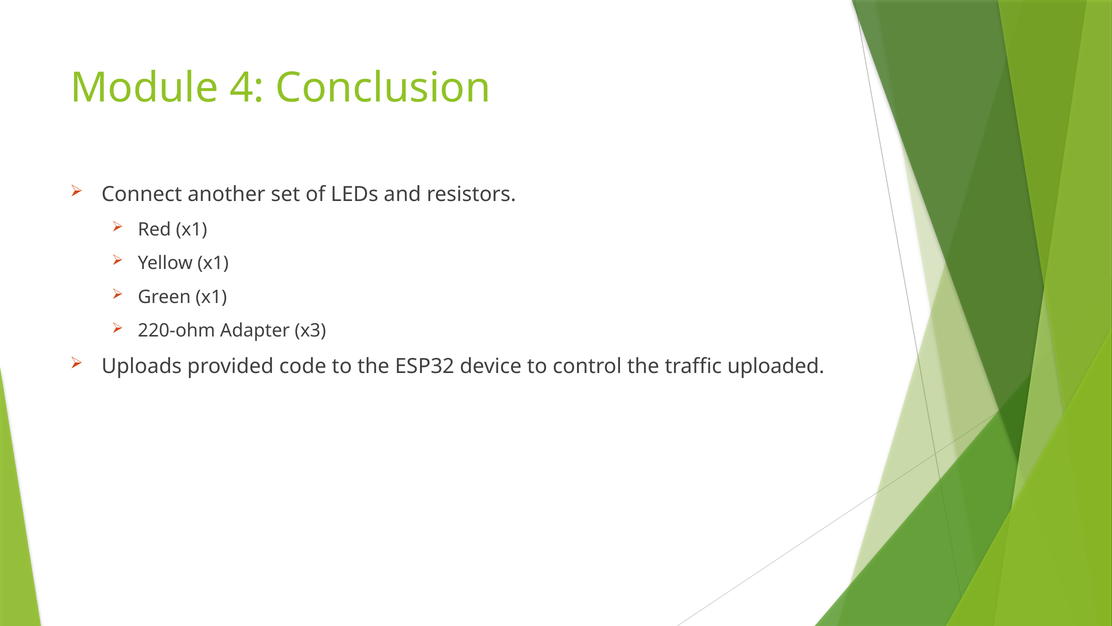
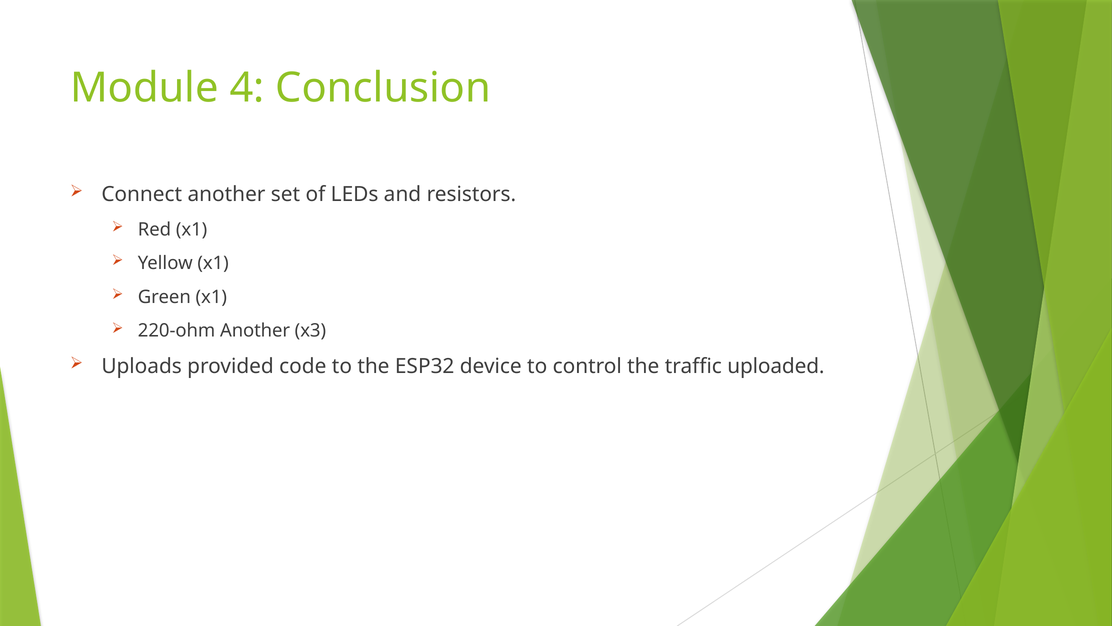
220-ohm Adapter: Adapter -> Another (255, 331)
